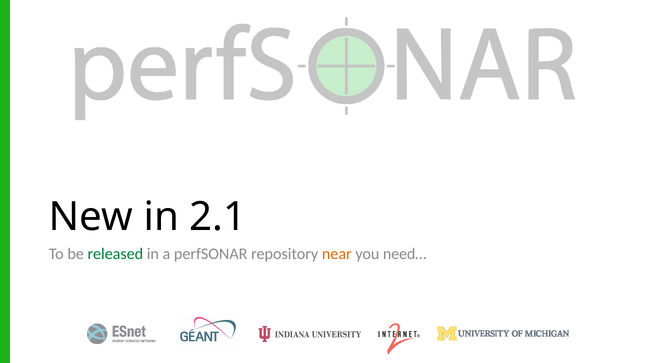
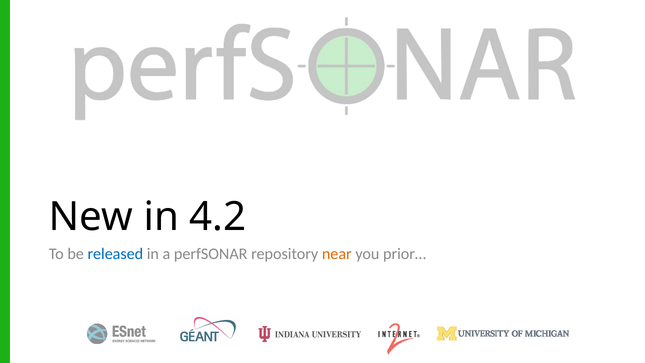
2.1: 2.1 -> 4.2 (218, 217)
released colour: green -> blue (115, 254)
need…: need… -> prior… (405, 254)
